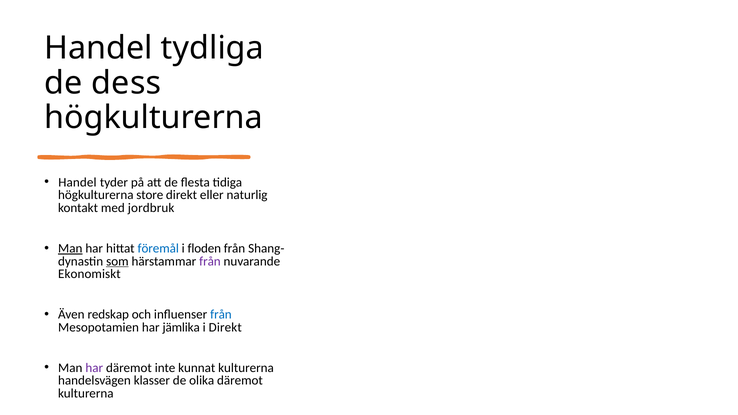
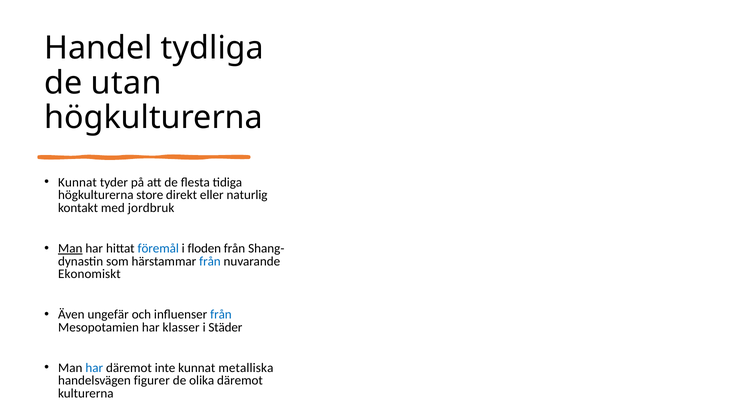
dess: dess -> utan (126, 83)
Handel: Handel -> Kunnat (77, 183)
som underline: present -> none (117, 261)
från colour: purple -> blue (210, 261)
redskap: redskap -> ungefär (108, 315)
jämlika: jämlika -> klasser (181, 327)
i Direkt: Direkt -> Städer (225, 327)
har colour: purple -> blue (94, 368)
kunnat kulturerna: kulturerna -> metalliska (246, 368)
klasser: klasser -> figurer (152, 381)
